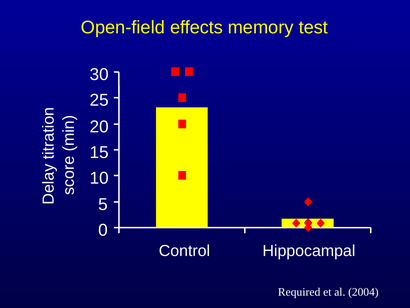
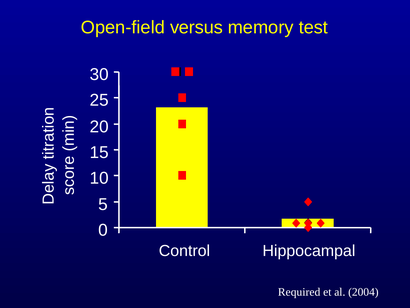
effects: effects -> versus (196, 28)
